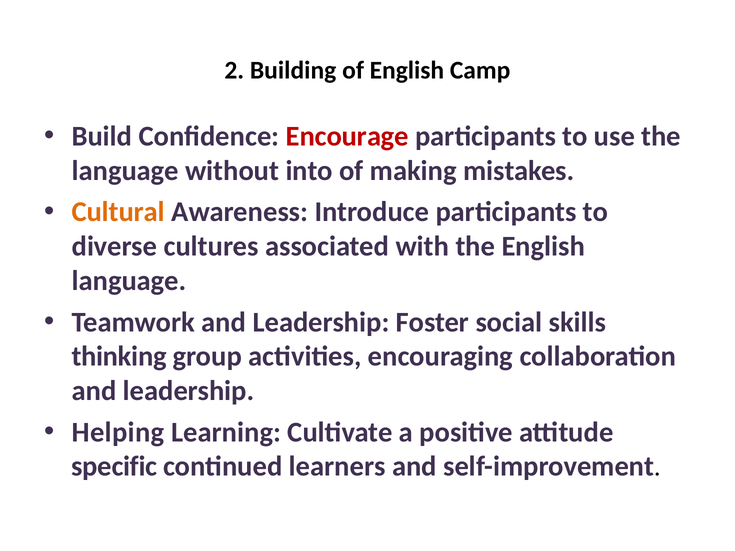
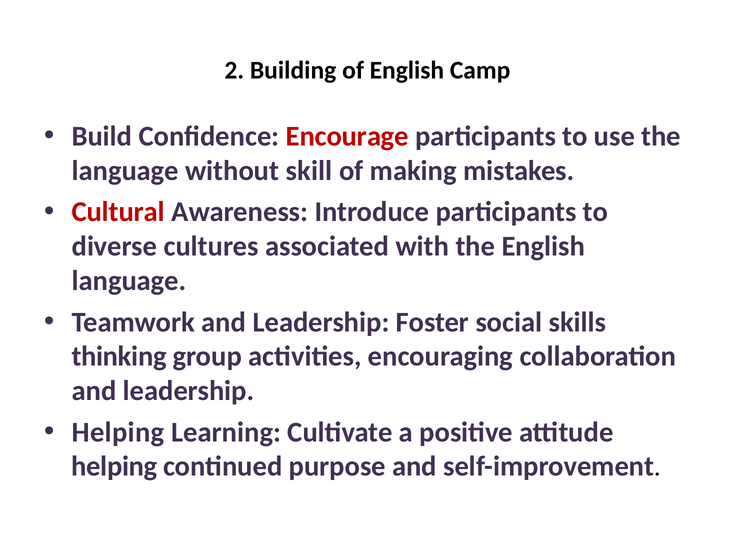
into: into -> skill (309, 171)
Cultural colour: orange -> red (118, 212)
specific: specific -> helping (114, 467)
learners: learners -> purpose (337, 467)
